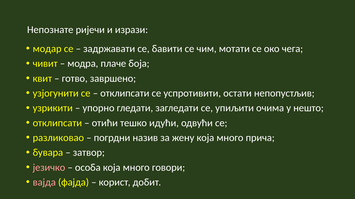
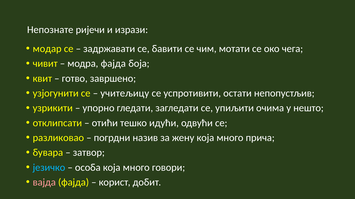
модра плаче: плаче -> фајда (113, 64)
отклипсати: отклипсати -> учитељицу (125, 94)
језичко colour: pink -> light blue (49, 168)
